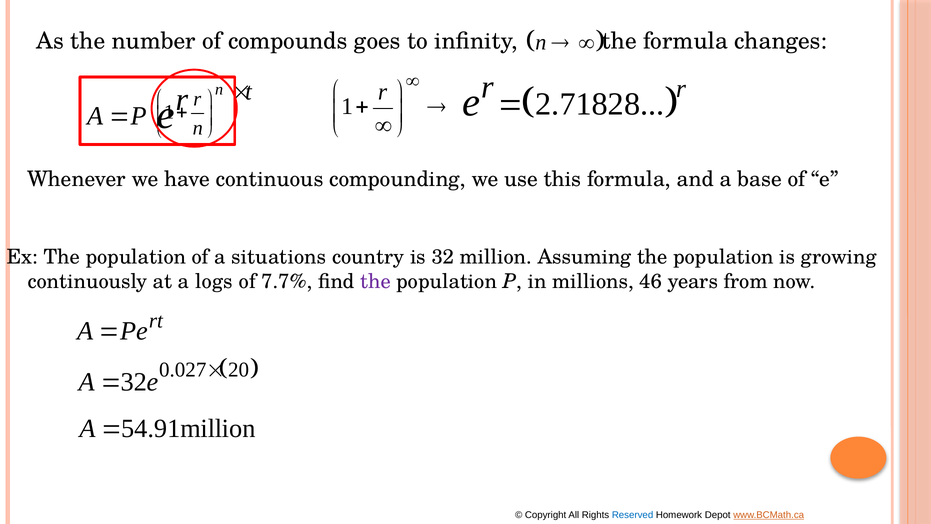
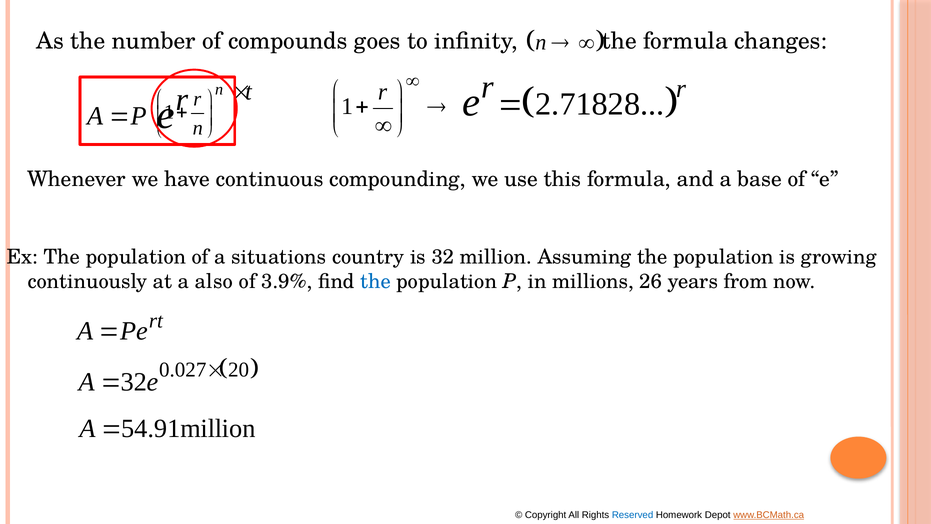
logs: logs -> also (214, 281)
7.7%: 7.7% -> 3.9% (287, 281)
the colour: purple -> blue (375, 281)
46: 46 -> 26 (651, 281)
